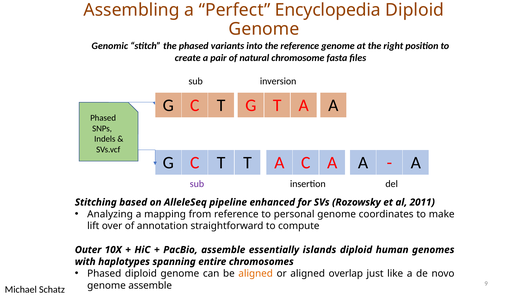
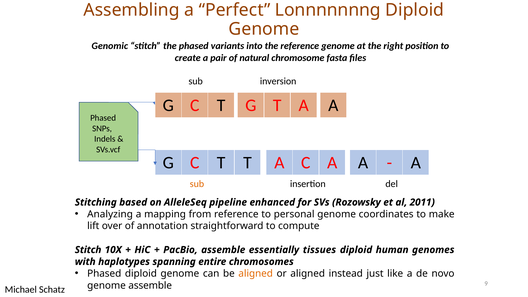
Encyclopedia: Encyclopedia -> Lonnnnnnng (328, 10)
sub colour: purple -> orange (197, 184)
Outer: Outer -> Stitch (88, 250)
islands: islands -> tissues (319, 250)
overlap: overlap -> instead (346, 274)
